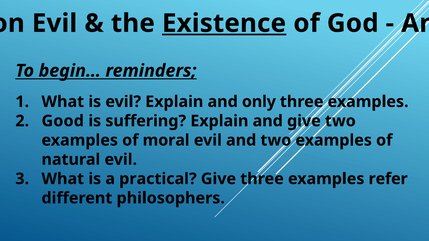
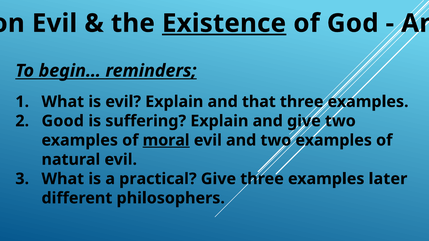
only: only -> that (259, 102)
moral underline: none -> present (166, 140)
refer: refer -> later (388, 179)
